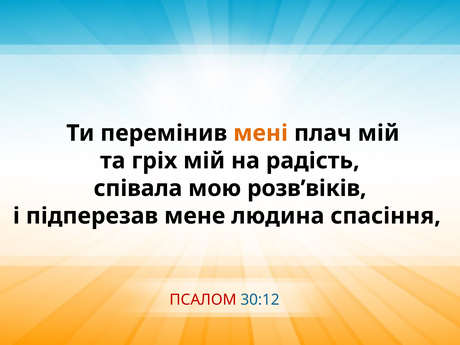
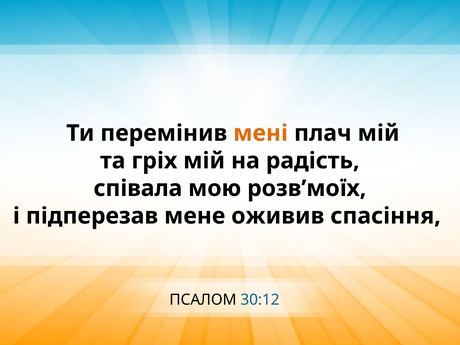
розв’віків: розв’віків -> розв’моїх (307, 188)
людина: людина -> оживив (278, 216)
ПСАЛОМ colour: red -> black (203, 300)
